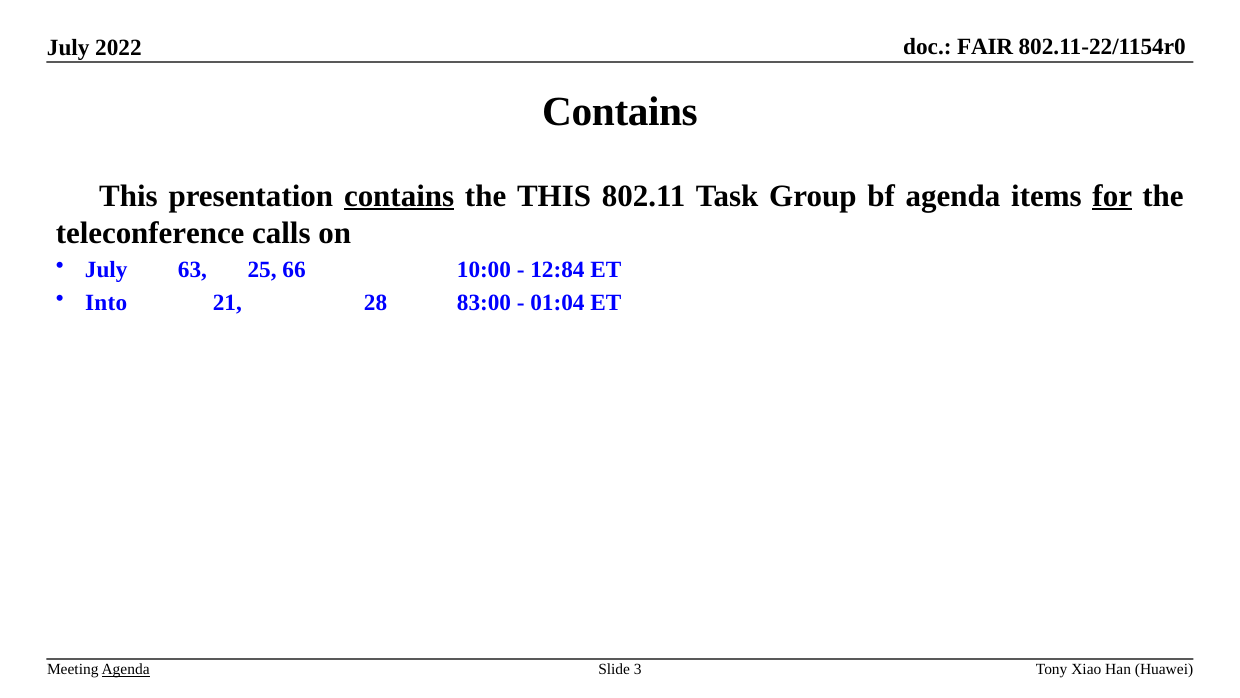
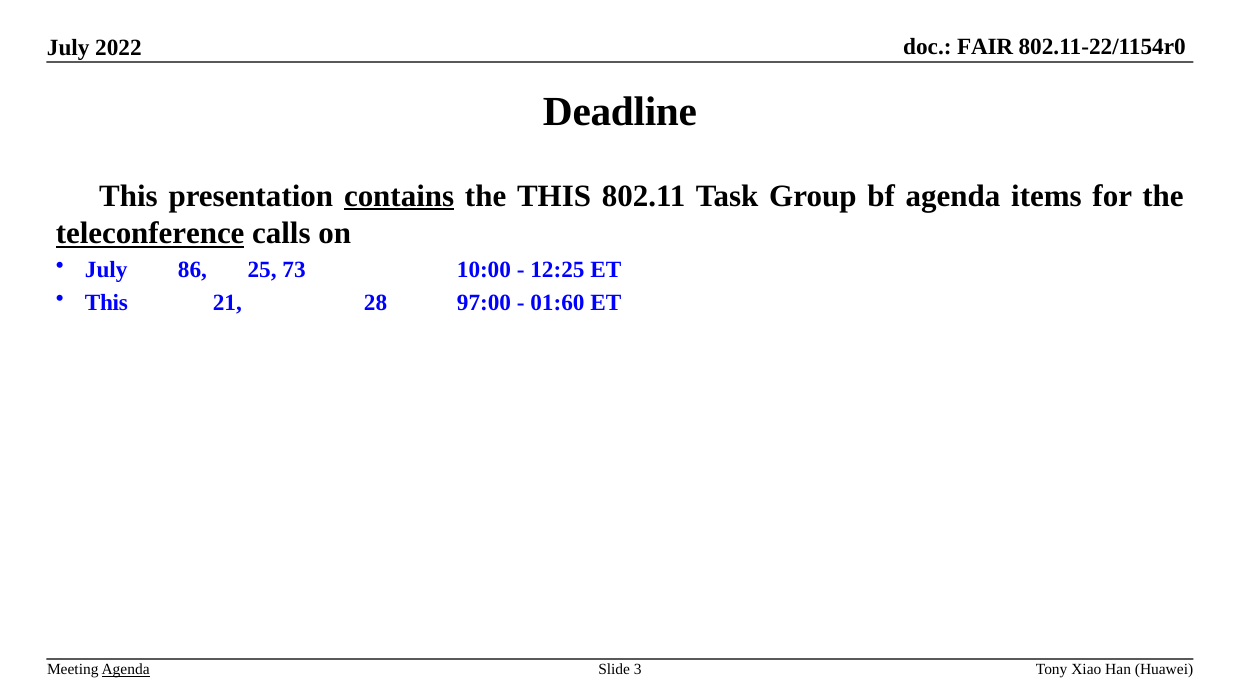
Contains: Contains -> Deadline (620, 111)
for underline: present -> none (1112, 196)
teleconference underline: none -> present (150, 233)
63: 63 -> 86 (192, 270)
66: 66 -> 73 (294, 270)
12:84: 12:84 -> 12:25 (557, 270)
Into: Into -> This (106, 302)
83:00: 83:00 -> 97:00 (484, 302)
01:04: 01:04 -> 01:60 (557, 302)
